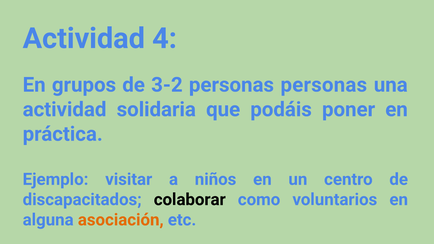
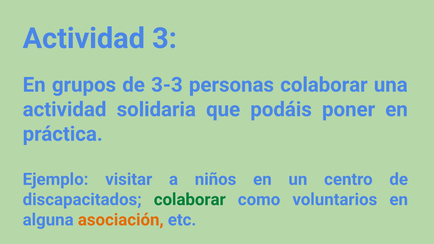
4: 4 -> 3 (165, 39)
3-2: 3-2 -> 3-3 (167, 85)
personas personas: personas -> colaborar (324, 85)
colaborar colour: black -> green (190, 200)
